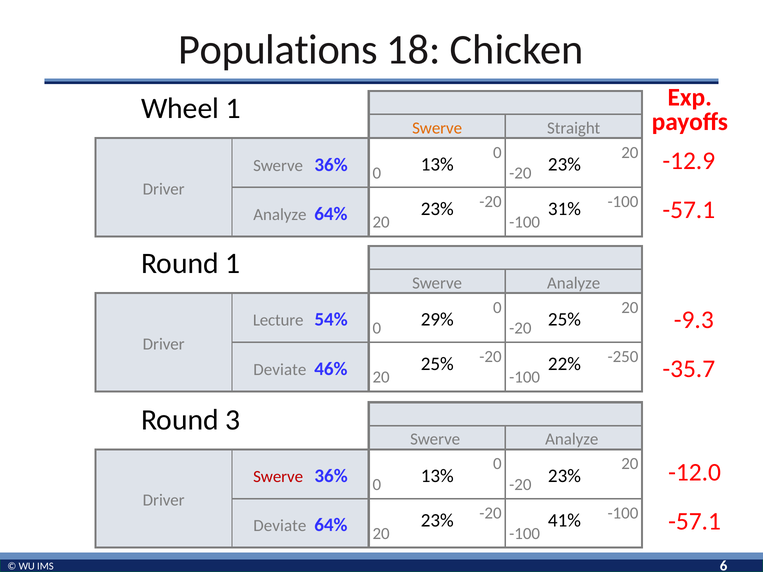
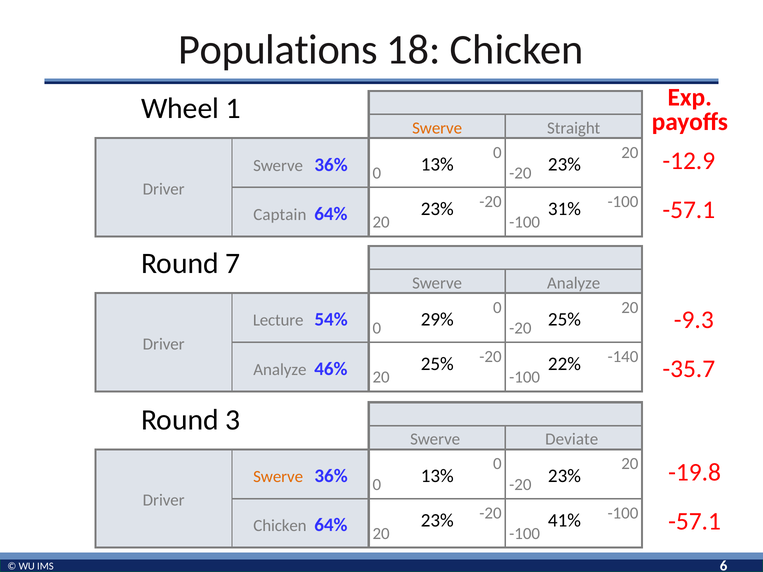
Analyze: Analyze -> Captain (280, 215)
Round 1: 1 -> 7 (233, 264)
-250: -250 -> -140 (623, 357)
Deviate: Deviate -> Analyze (280, 370)
Analyze: Analyze -> Deviate (572, 440)
-12.0: -12.0 -> -19.8 (695, 473)
Swerve colour: red -> orange (278, 477)
Deviate: Deviate -> Chicken (280, 526)
